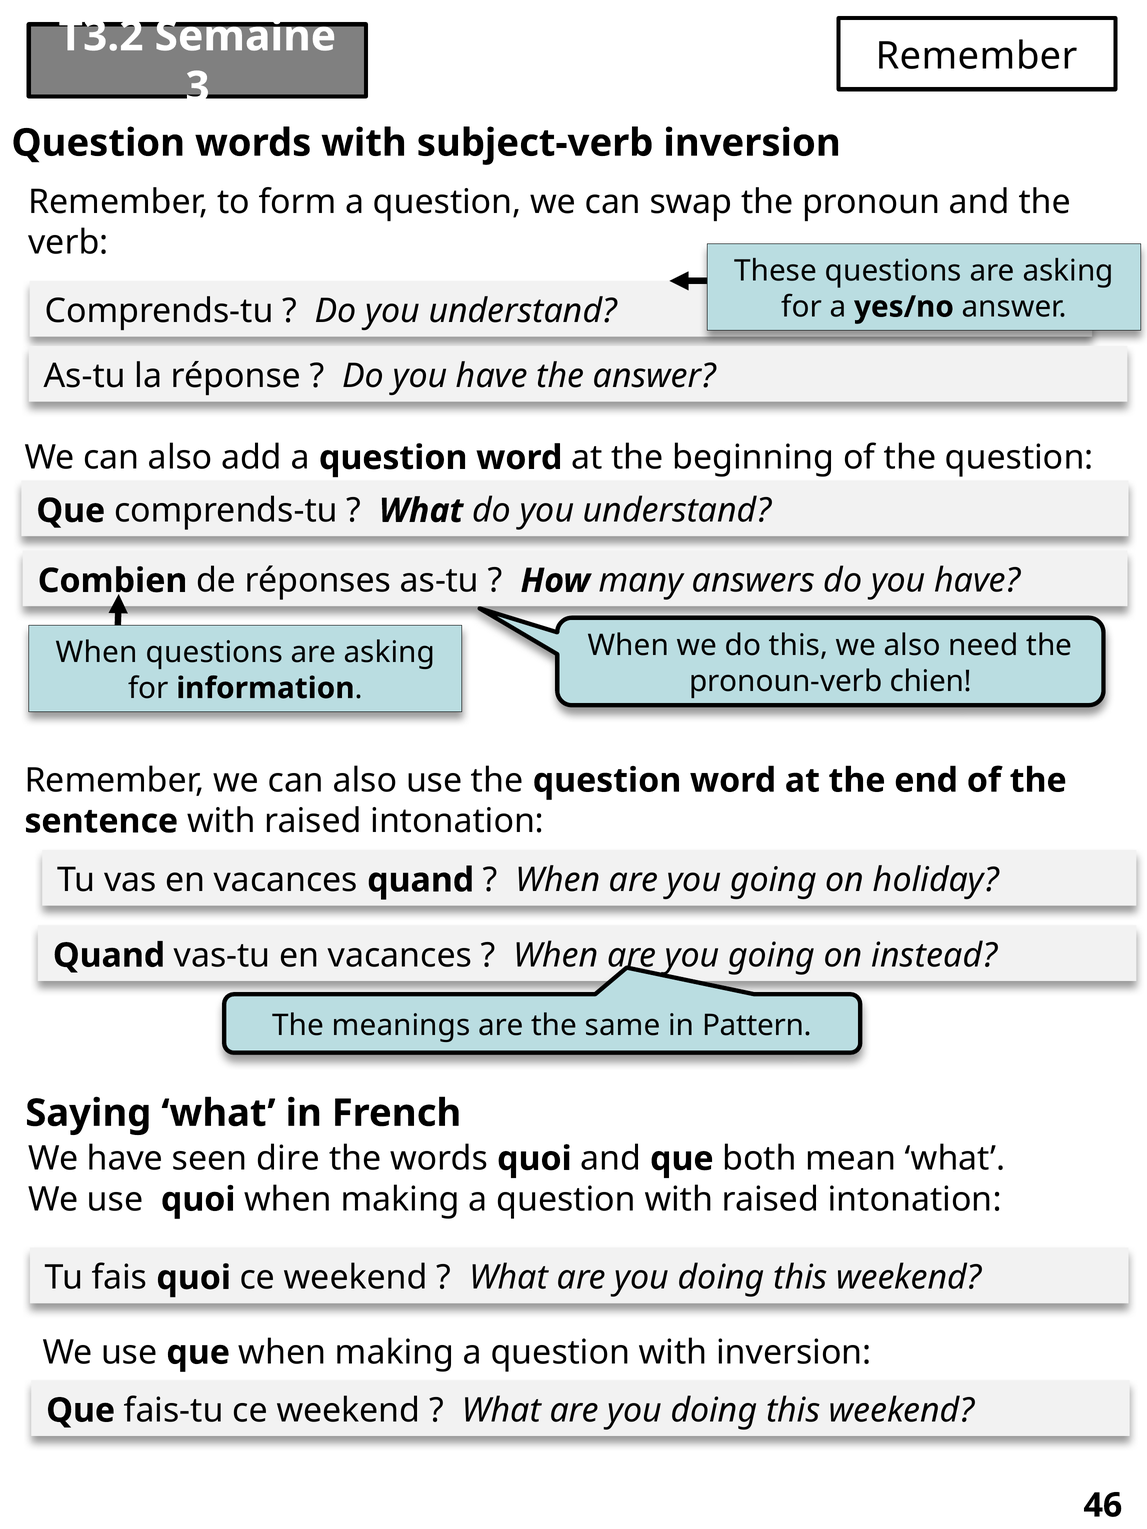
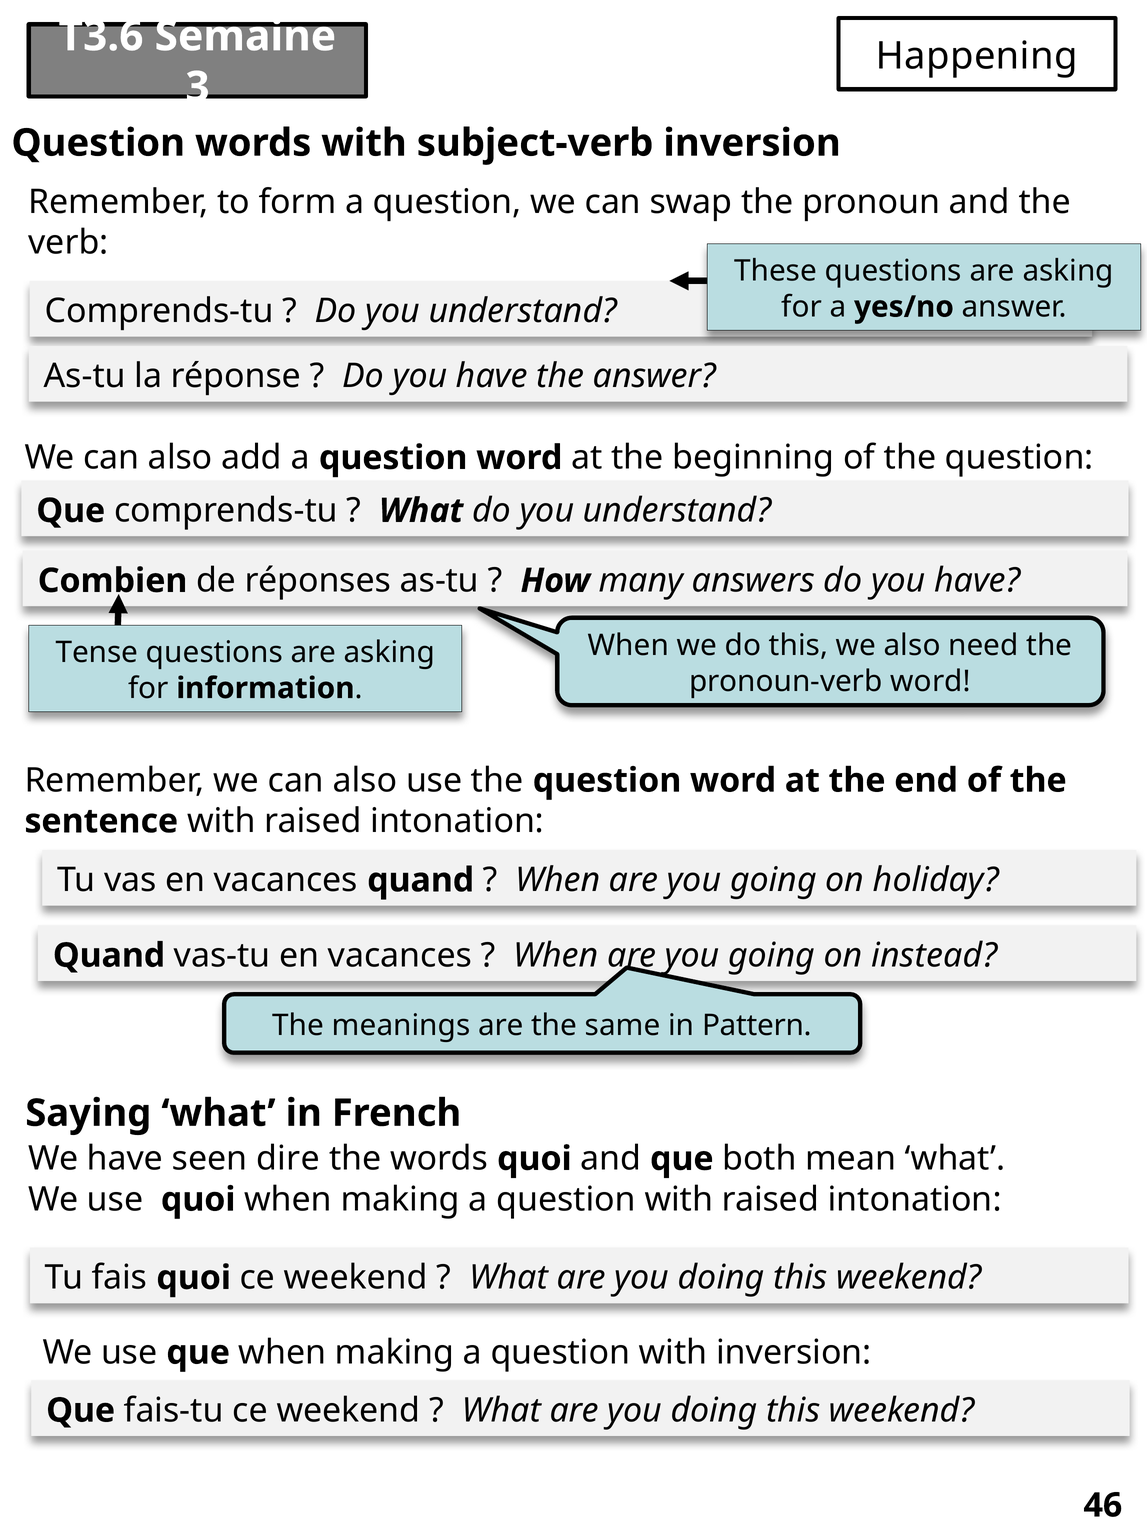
T3.2: T3.2 -> T3.6 (101, 36)
Remember: Remember -> Happening (977, 56)
When: When -> Tense (97, 653)
pronoun-verb chien: chien -> word (931, 682)
